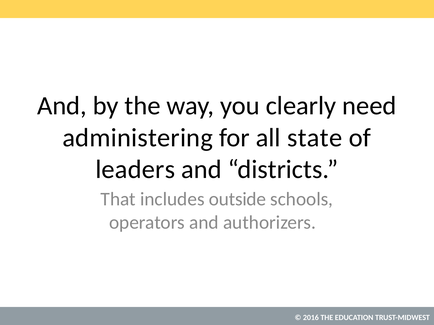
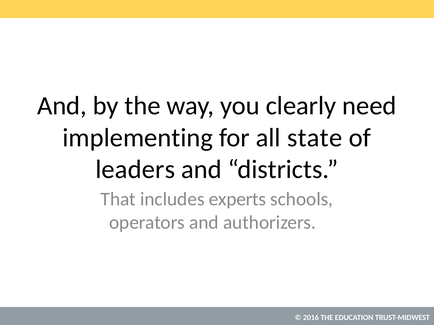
administering: administering -> implementing (138, 138)
outside: outside -> experts (237, 200)
